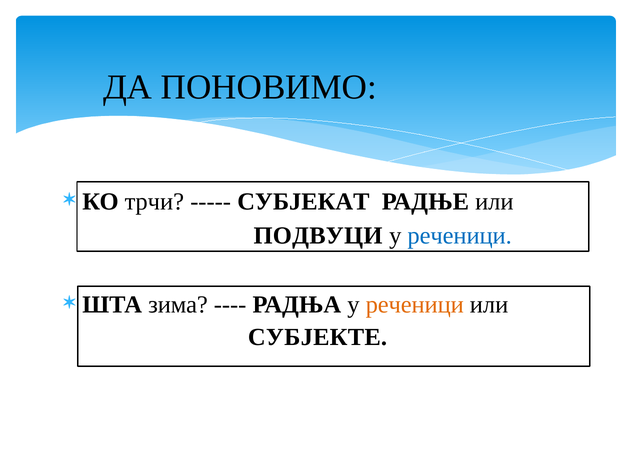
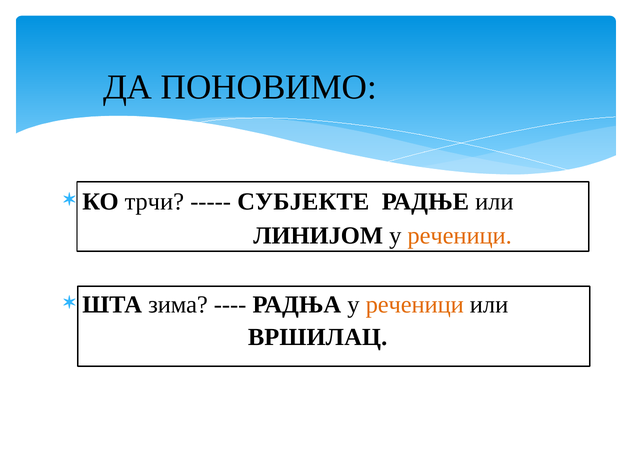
СУБЈЕКАТ: СУБЈЕКАТ -> СУБЈЕКТЕ (303, 202)
ПОДВУЦИ: ПОДВУЦИ -> ЛИНИЈОМ (318, 236)
реченици colour: blue -> orange (460, 236)
СУБЈЕКТЕ: СУБЈЕКТЕ -> ВРШИЛАЦ (318, 338)
